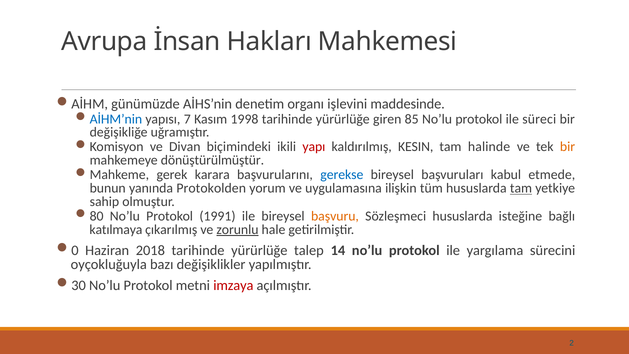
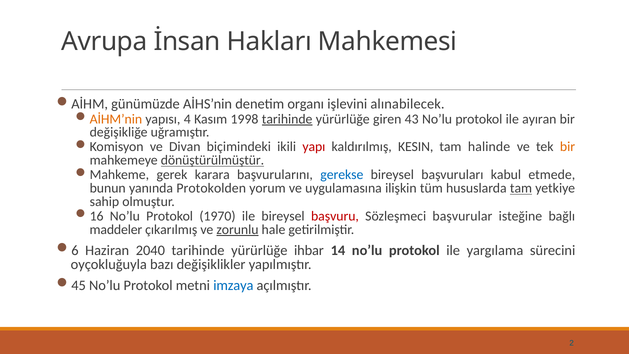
maddesinde: maddesinde -> alınabilecek (408, 104)
AİHM’nin colour: blue -> orange (116, 119)
7: 7 -> 4 (187, 119)
tarihinde underline: none -> present (287, 119)
85: 85 -> 43 (412, 119)
süreci: süreci -> ayıran (539, 119)
dönüştürülmüştür underline: none -> present (212, 160)
80: 80 -> 16 (97, 216)
1991: 1991 -> 1970 (217, 216)
başvuru colour: orange -> red (335, 216)
Sözleşmeci hususlarda: hususlarda -> başvurular (462, 216)
katılmaya: katılmaya -> maddeler (116, 229)
0: 0 -> 6 (75, 250)
2018: 2018 -> 2040 (150, 250)
talep: talep -> ihbar (309, 250)
30: 30 -> 45 (79, 285)
imzaya colour: red -> blue (233, 285)
